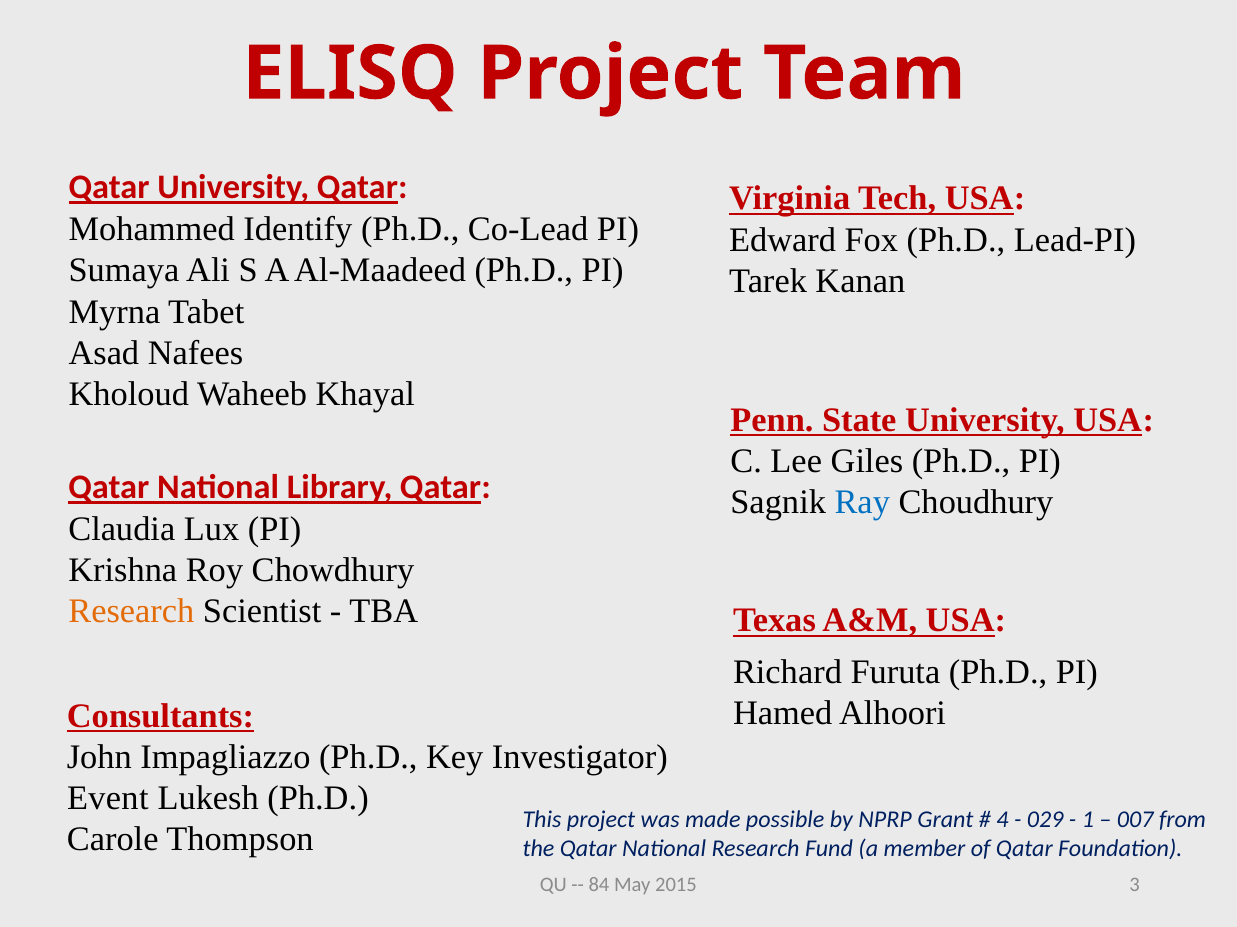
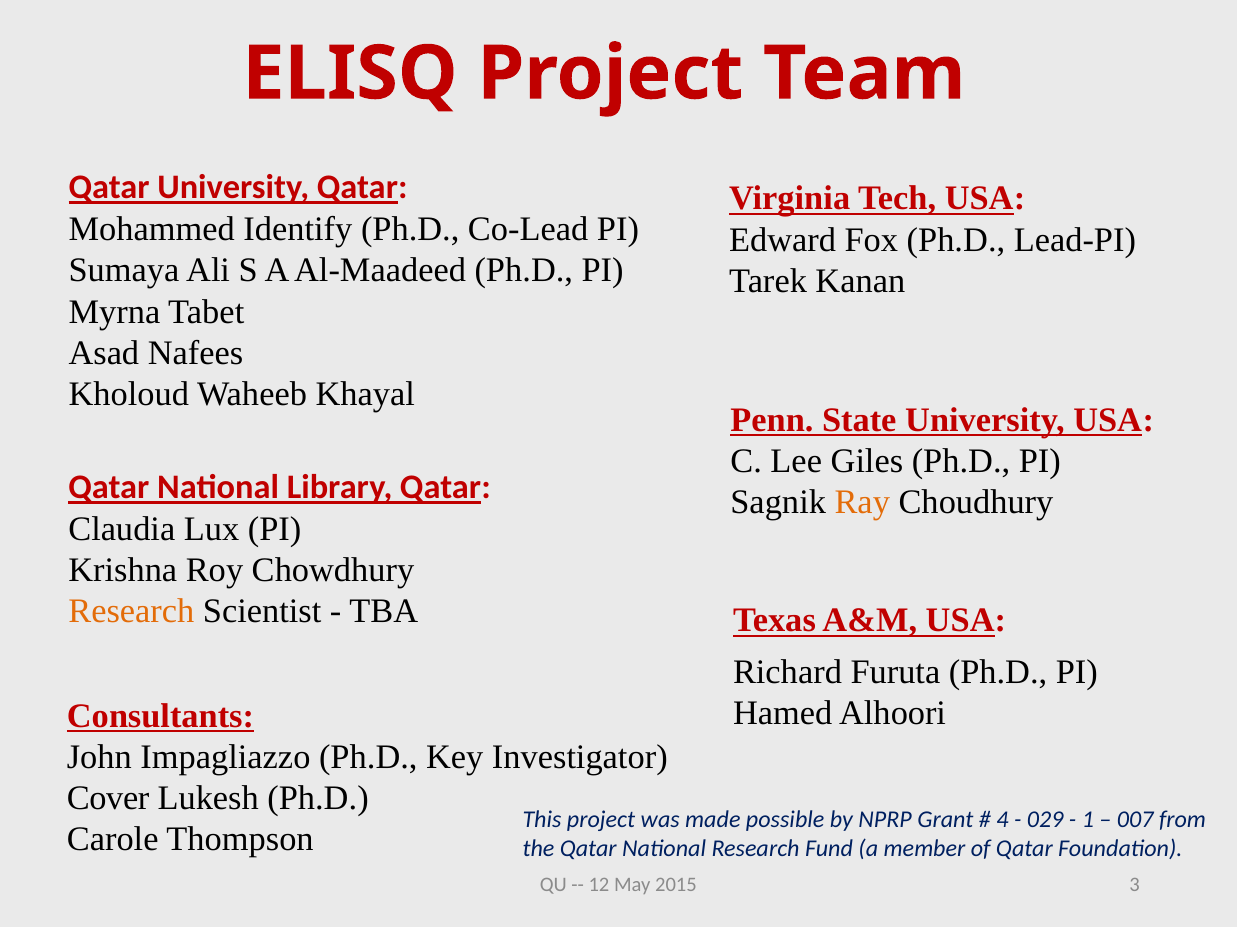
Ray colour: blue -> orange (862, 503)
Event: Event -> Cover (108, 799)
84: 84 -> 12 (599, 886)
